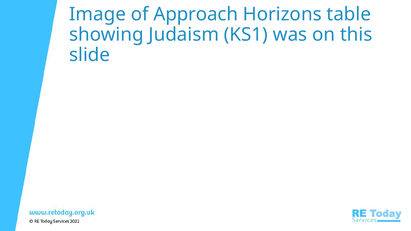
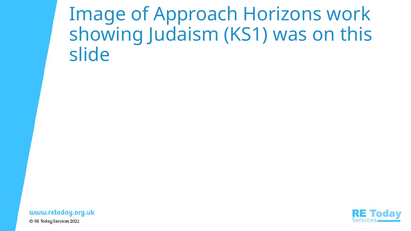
table: table -> work (349, 14)
